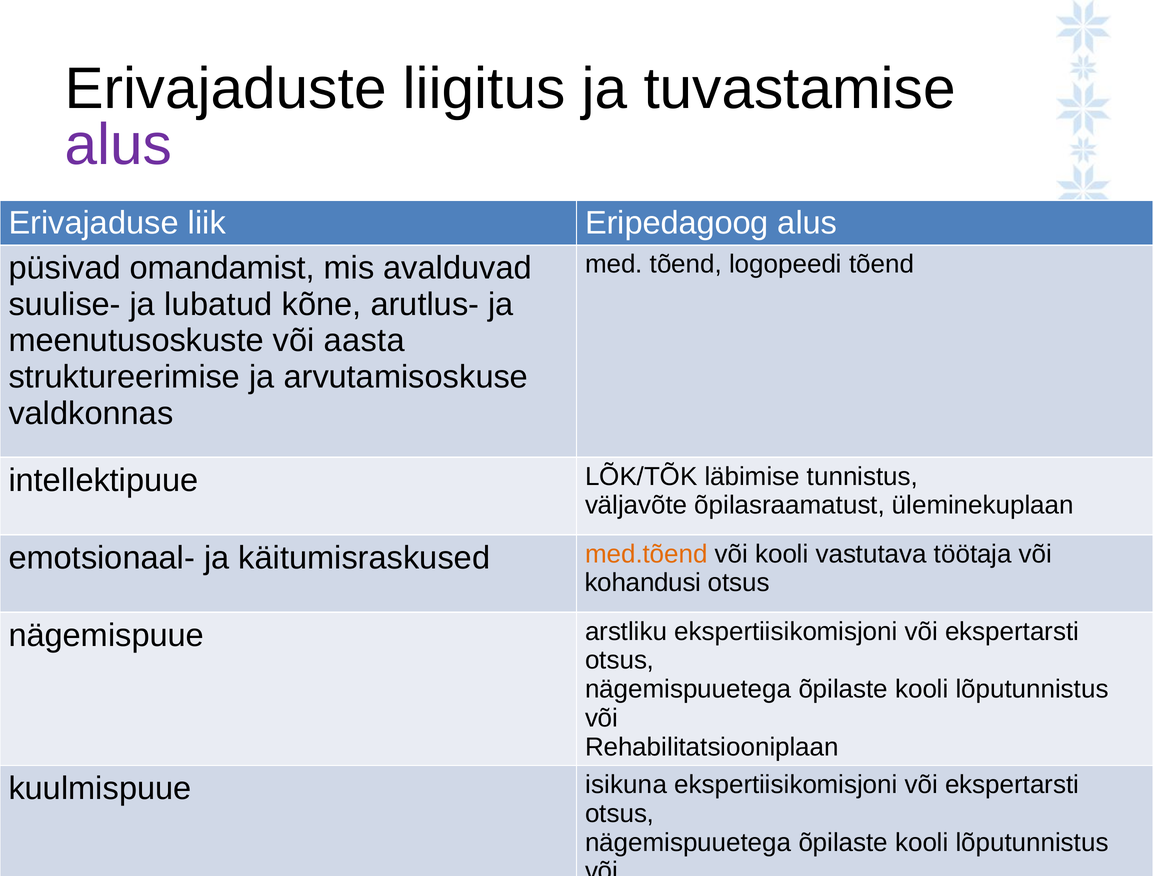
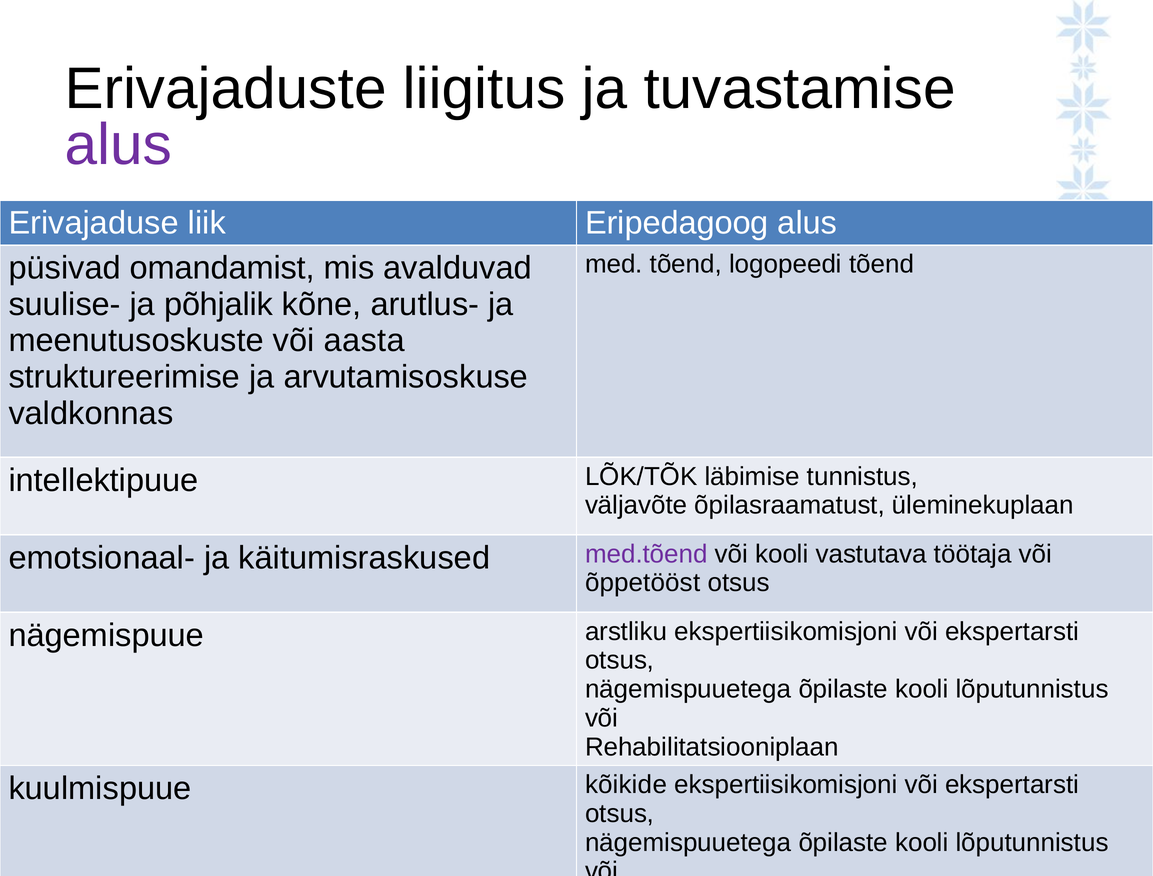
lubatud: lubatud -> põhjalik (219, 305)
med.tõend colour: orange -> purple (646, 554)
kohandusi: kohandusi -> õppetööst (643, 583)
isikuna: isikuna -> kõikide (626, 785)
